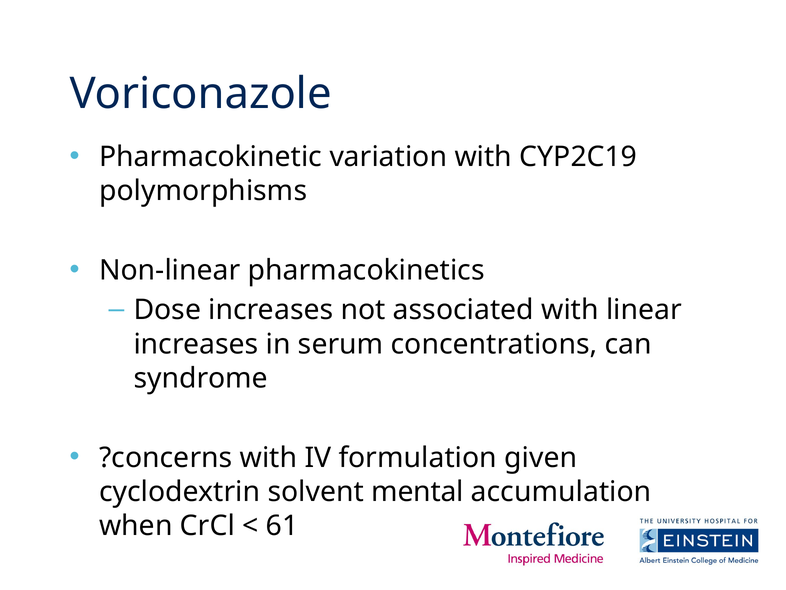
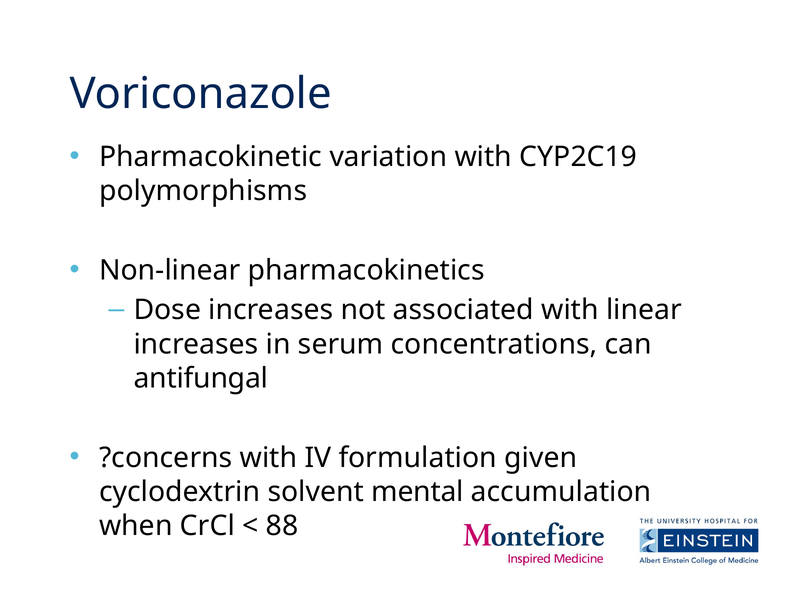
syndrome: syndrome -> antifungal (201, 378)
61: 61 -> 88 (282, 525)
